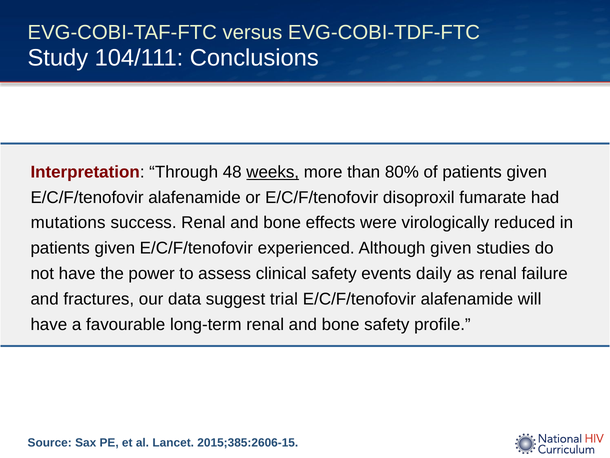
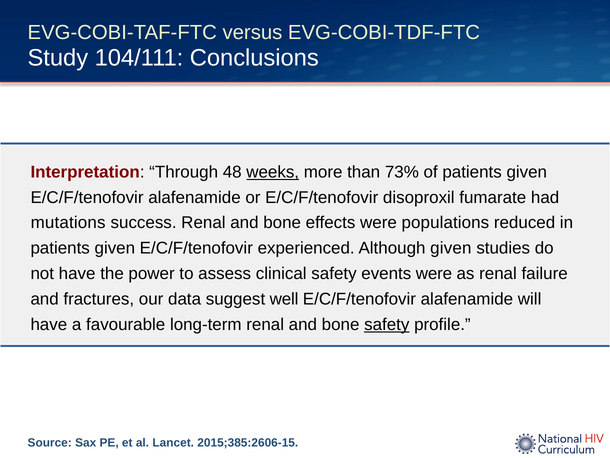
80%: 80% -> 73% (402, 172)
virologically: virologically -> populations (445, 223)
events daily: daily -> were (434, 273)
trial: trial -> well (284, 299)
safety underline: none -> present (387, 324)
